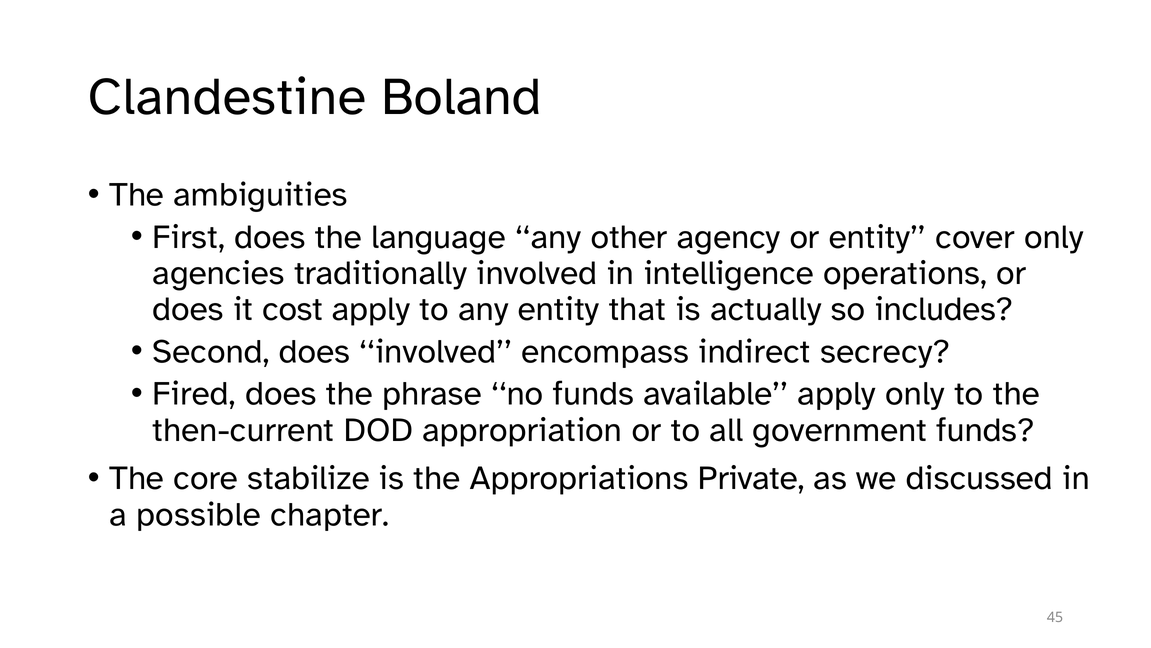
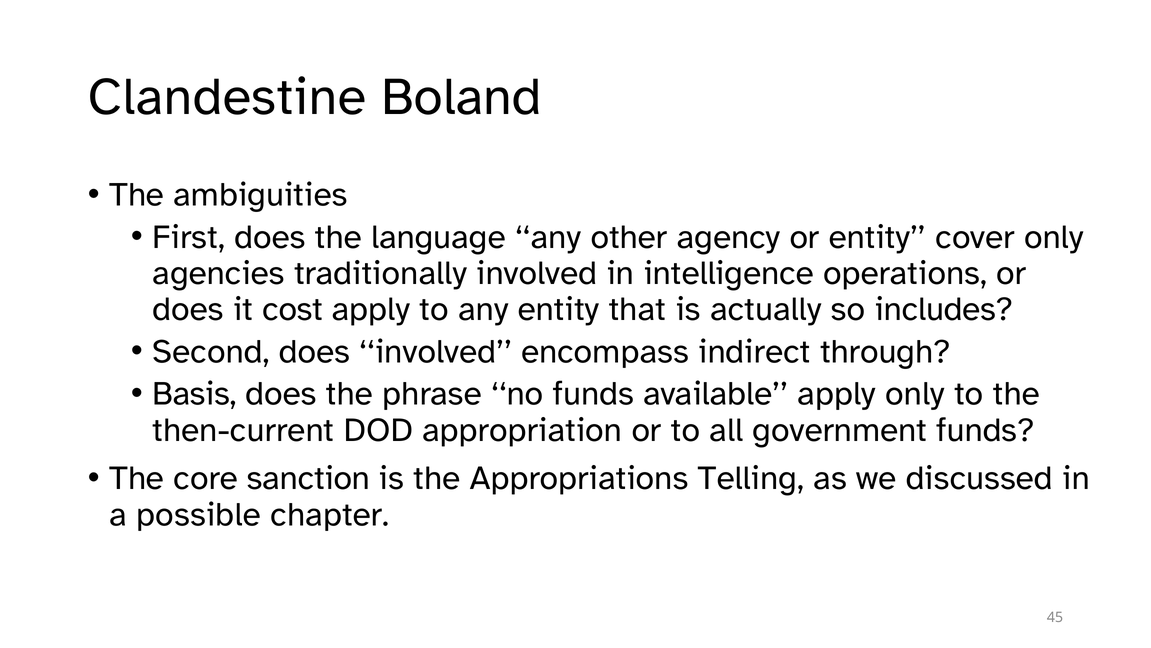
secrecy: secrecy -> through (885, 351)
Fired: Fired -> Basis (194, 393)
stabilize: stabilize -> sanction (309, 478)
Private: Private -> Telling (751, 478)
